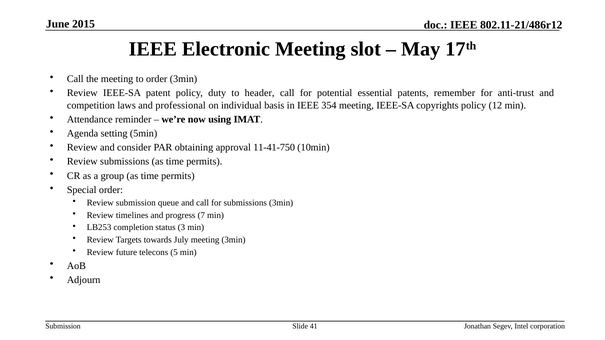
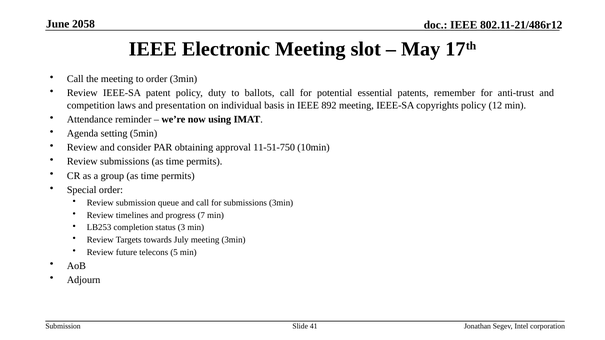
2015: 2015 -> 2058 (84, 24)
header: header -> ballots (260, 93)
professional: professional -> presentation (181, 105)
354: 354 -> 892 (329, 105)
11-41-750: 11-41-750 -> 11-51-750 (274, 148)
